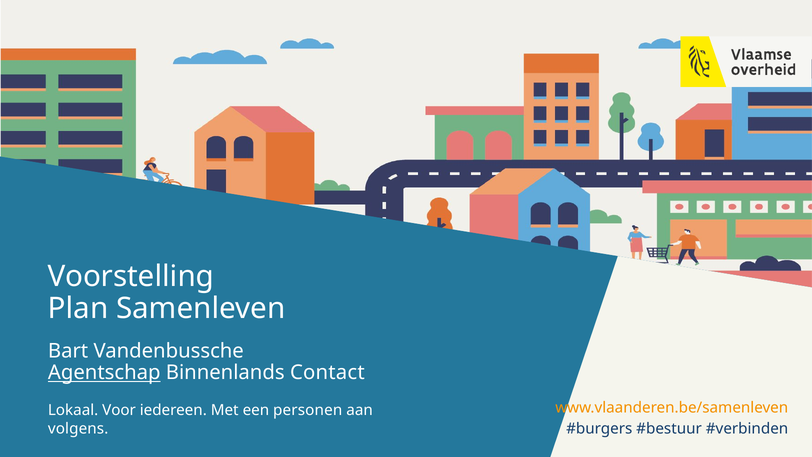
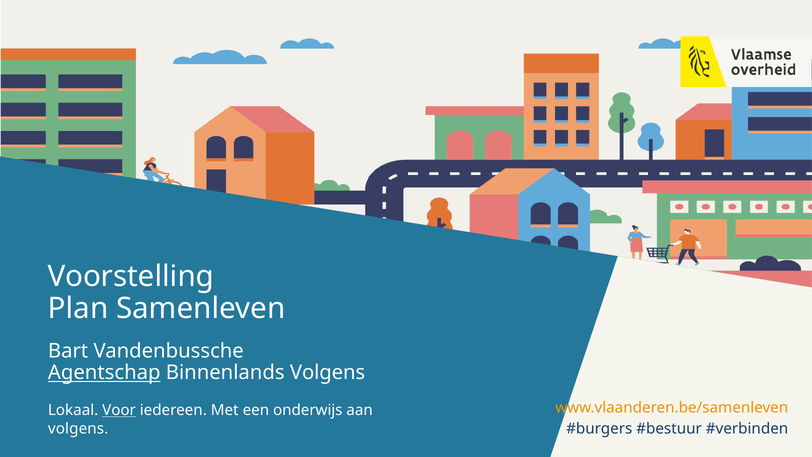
Binnenlands Contact: Contact -> Volgens (328, 373)
Voor underline: none -> present (119, 410)
personen: personen -> onderwijs (308, 410)
